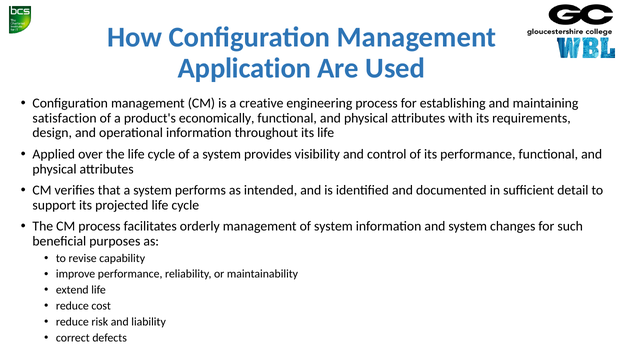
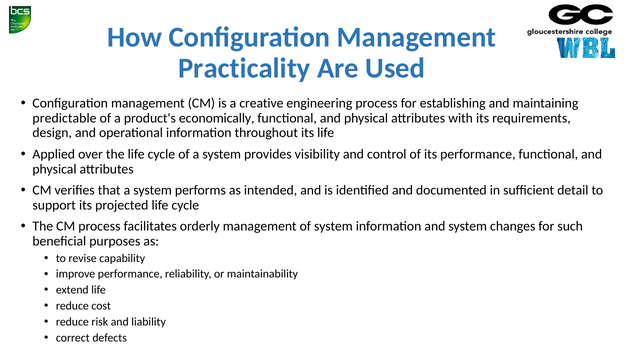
Application: Application -> Practicality (244, 68)
satisfaction: satisfaction -> predictable (65, 118)
